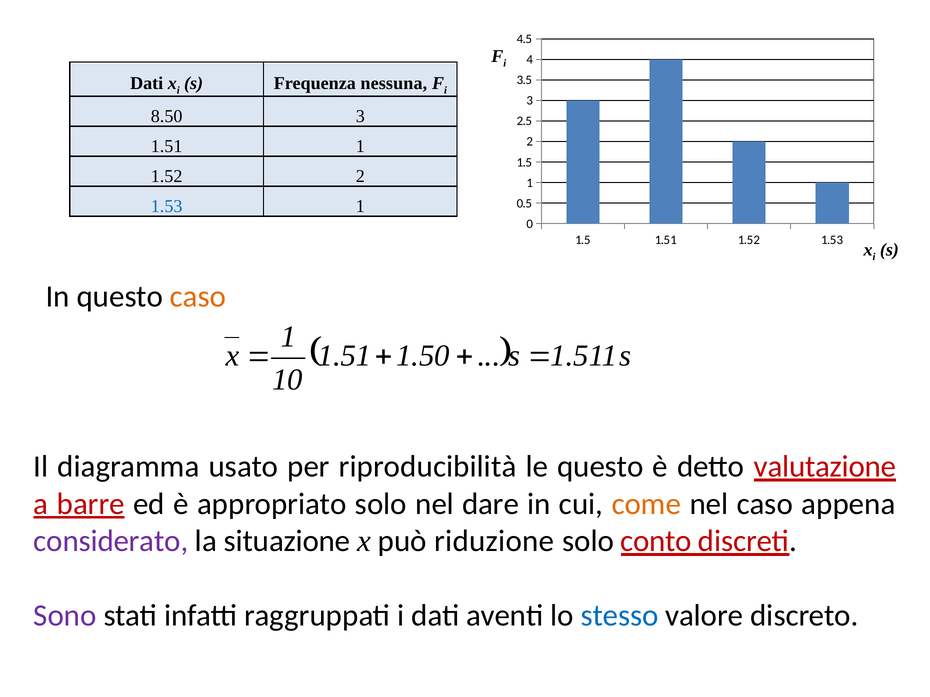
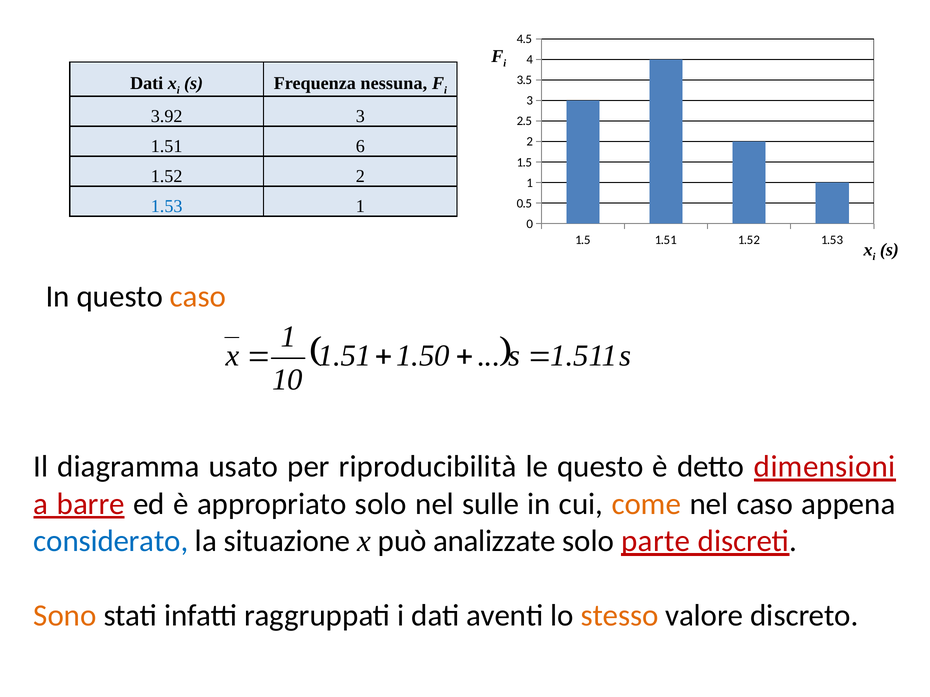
8.50: 8.50 -> 3.92 (167, 116)
1.51 1: 1 -> 6 (360, 146)
valutazione: valutazione -> dimensioni (825, 467)
dare: dare -> sulle (491, 504)
considerato colour: purple -> blue (111, 541)
riduzione: riduzione -> analizzate (495, 541)
conto: conto -> parte (656, 541)
Sono colour: purple -> orange (65, 616)
stesso colour: blue -> orange (620, 616)
